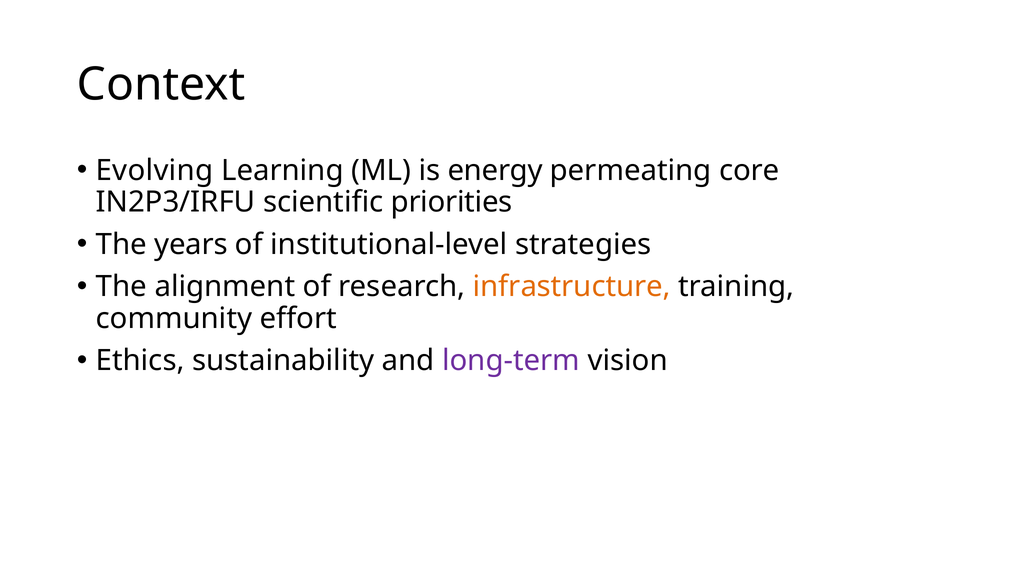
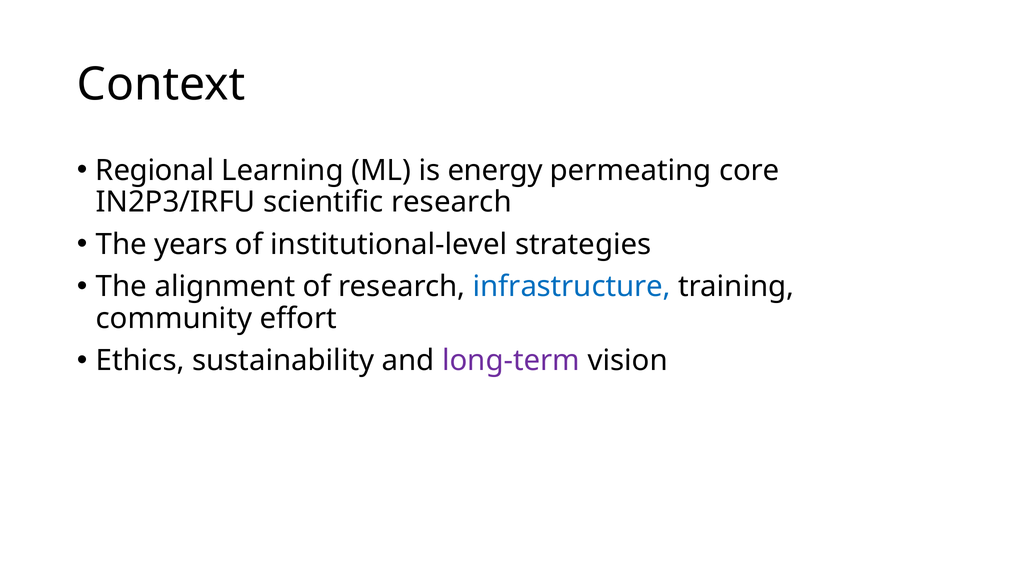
Evolving: Evolving -> Regional (155, 171)
scientific priorities: priorities -> research (451, 202)
infrastructure colour: orange -> blue (572, 287)
